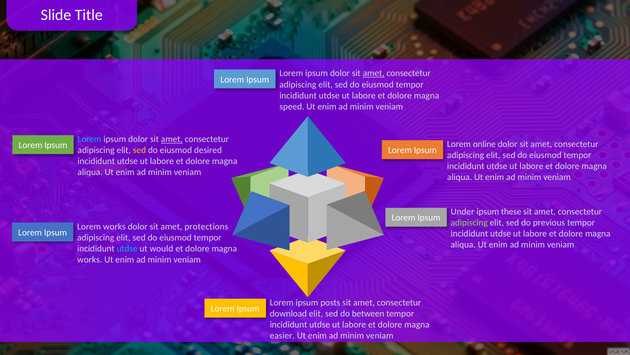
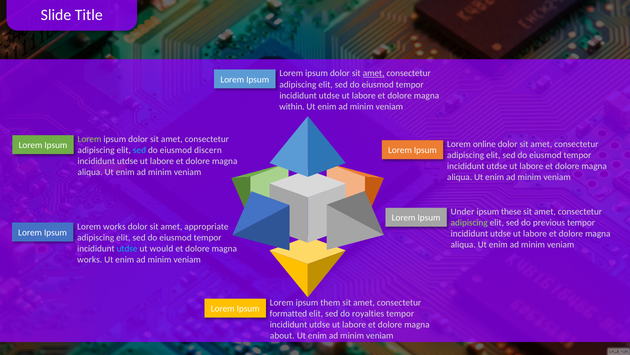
speed: speed -> within (292, 106)
Lorem colour: light blue -> light green (89, 139)
amet underline: present -> none (172, 139)
sed colour: yellow -> light blue (139, 150)
desired: desired -> discern (208, 150)
protections: protections -> appropriate (206, 226)
posts: posts -> them (330, 302)
download: download -> formatted (288, 313)
between: between -> royalties (368, 313)
easier: easier -> about (282, 335)
